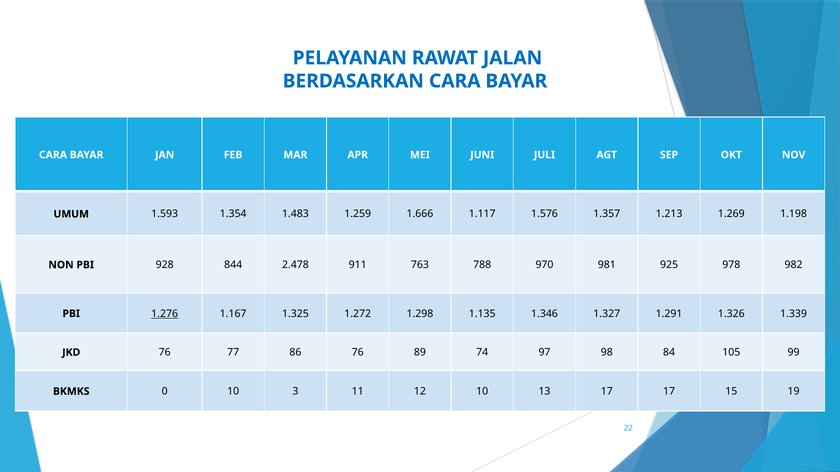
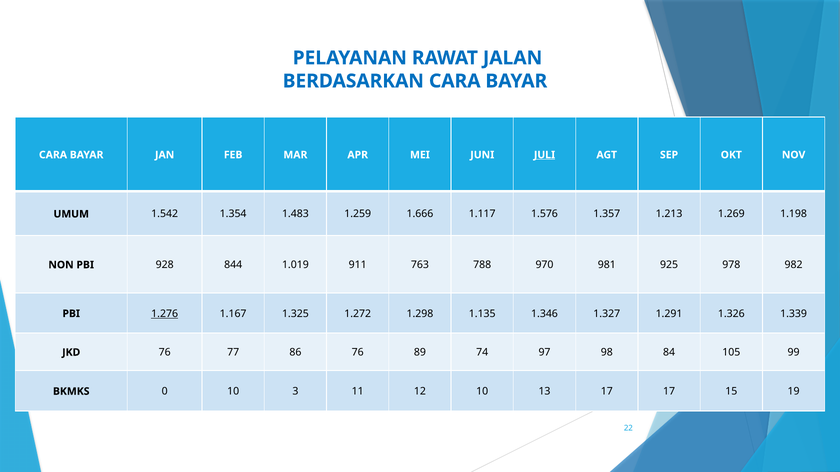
JULI underline: none -> present (545, 155)
1.593: 1.593 -> 1.542 (165, 214)
2.478: 2.478 -> 1.019 (295, 265)
